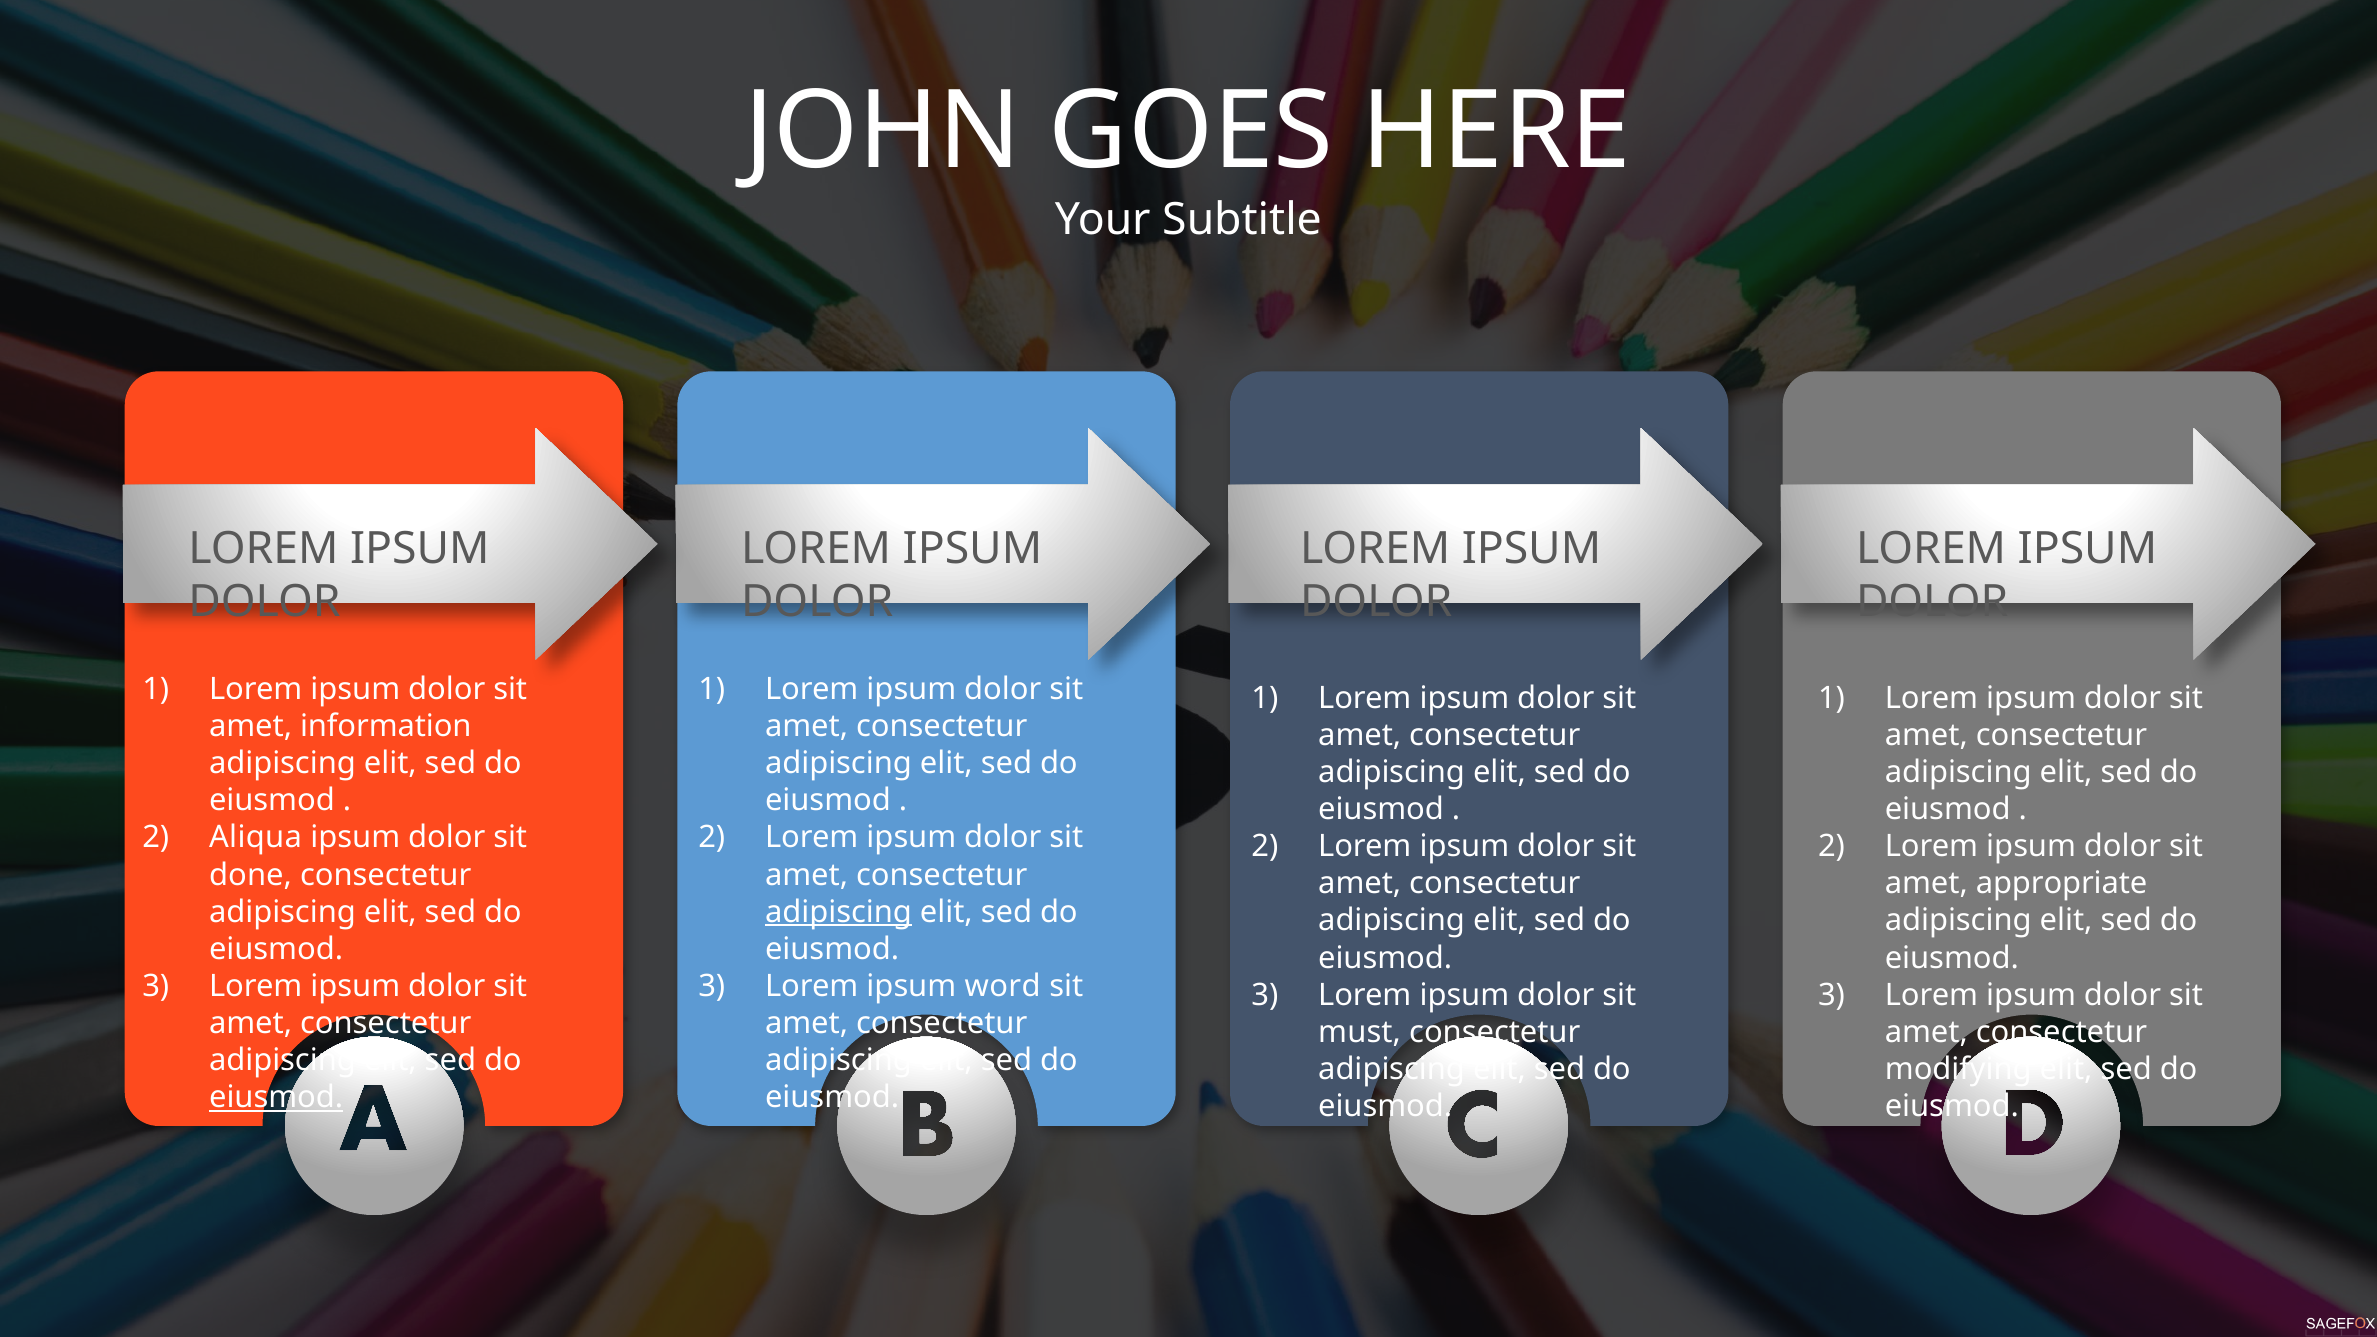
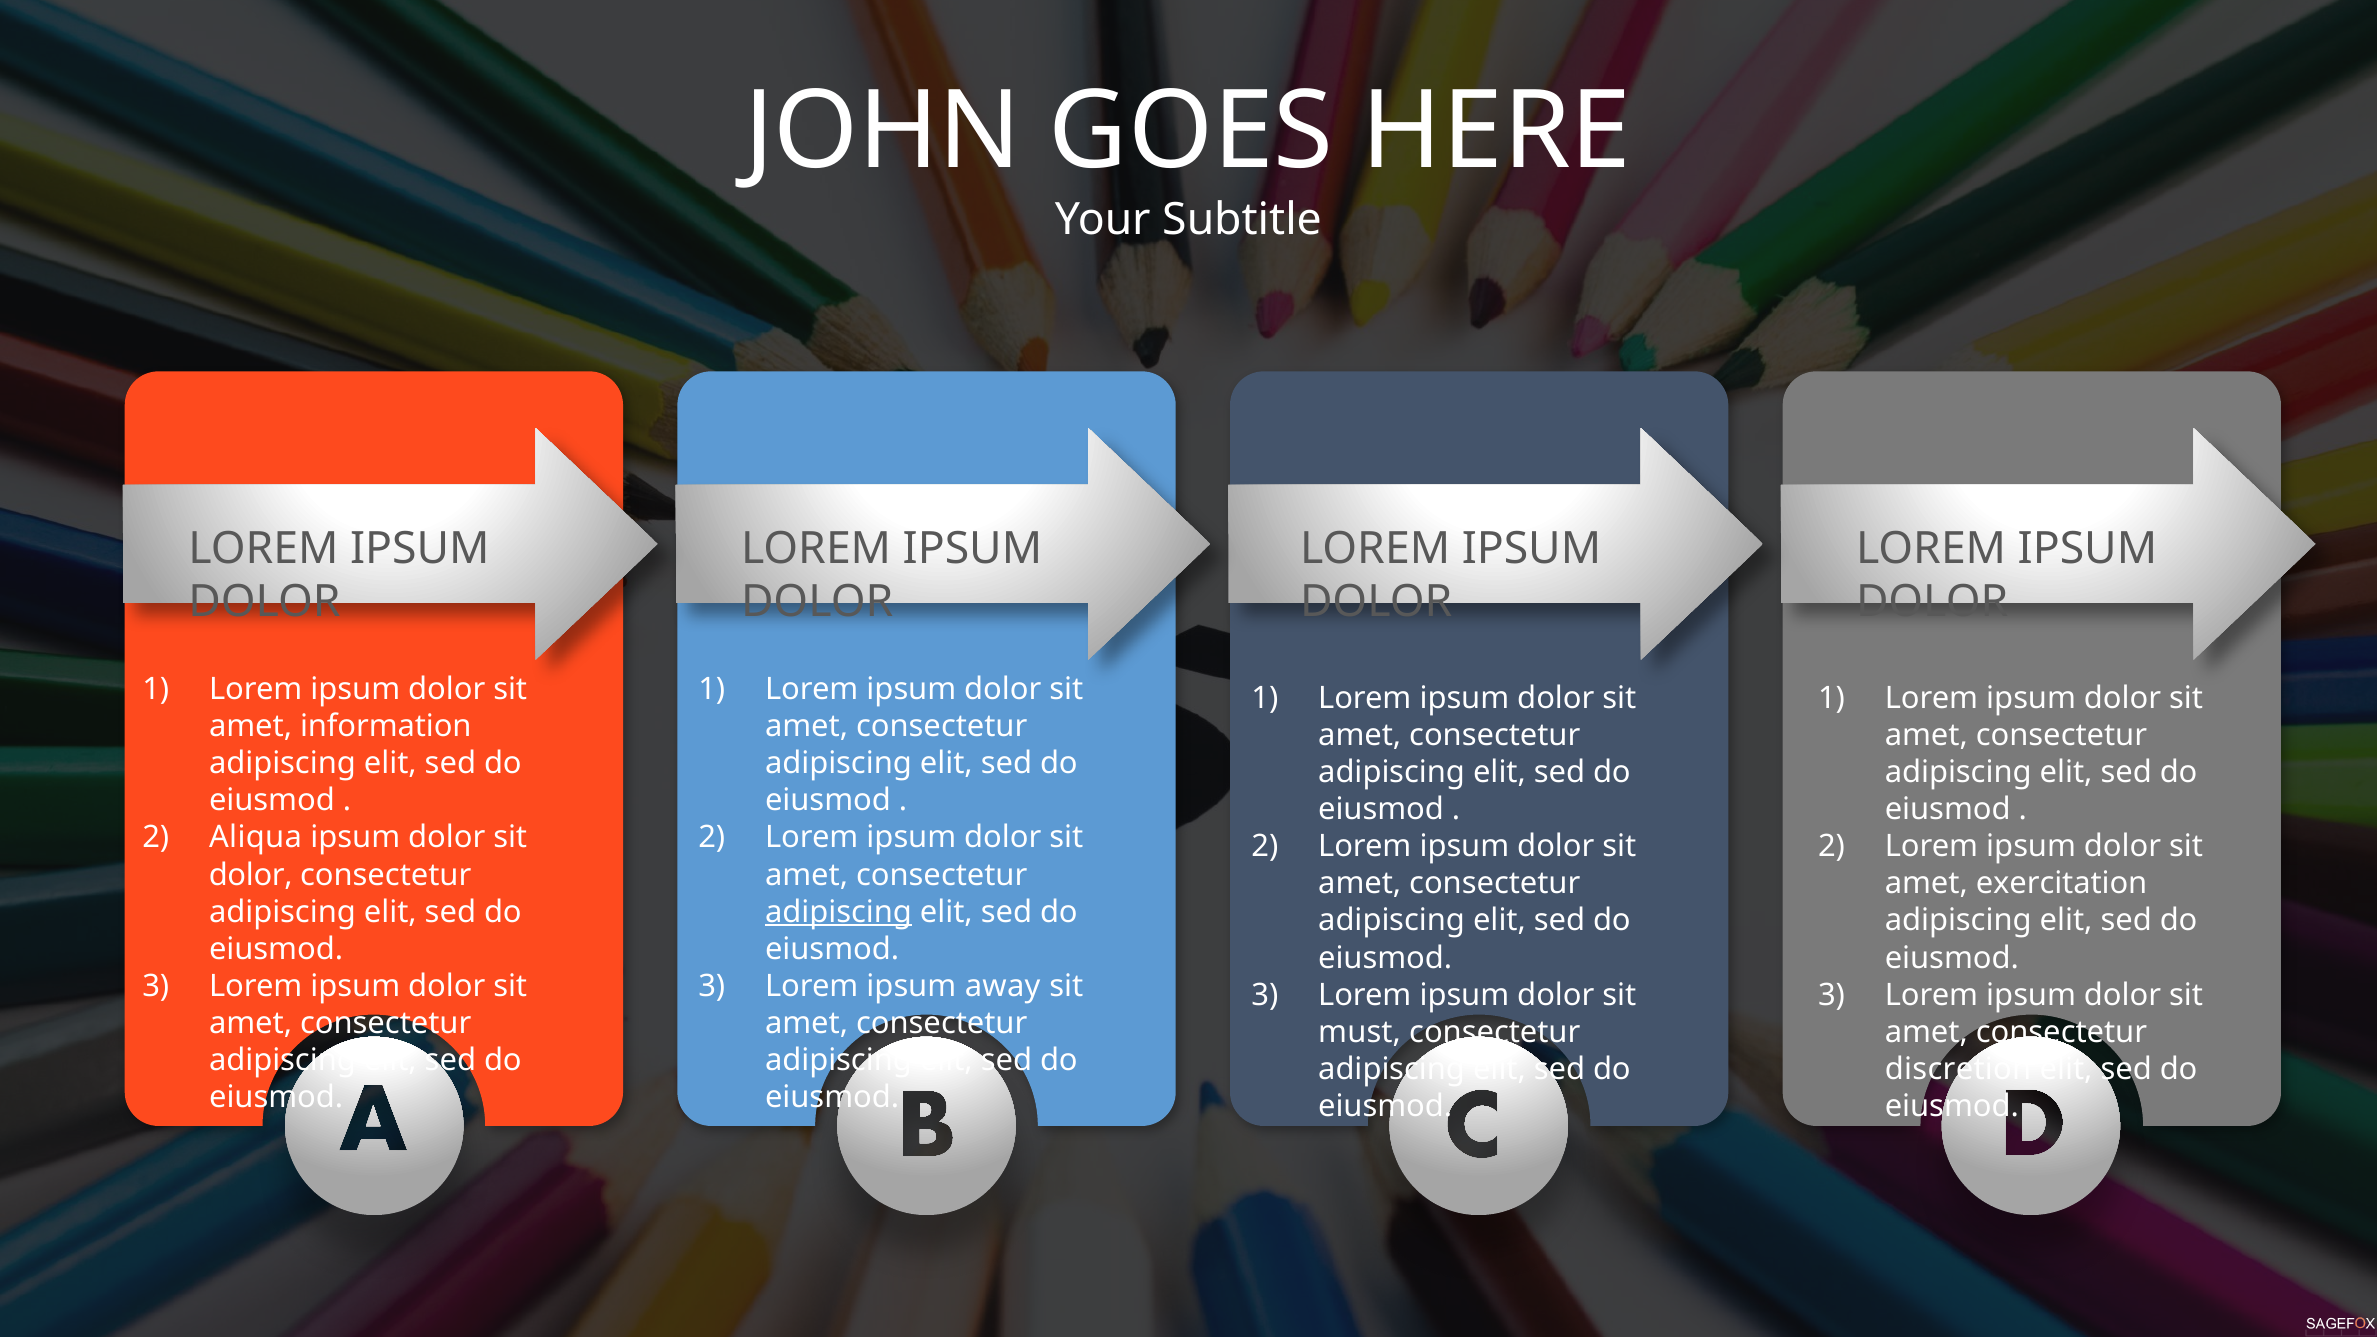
done: done -> dolor (251, 875)
appropriate: appropriate -> exercitation (2062, 884)
word: word -> away (1003, 986)
modifying: modifying -> discretion (1958, 1069)
eiusmod underline: present -> none (276, 1098)
